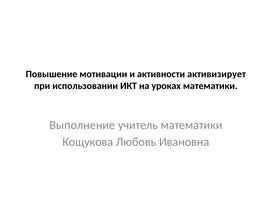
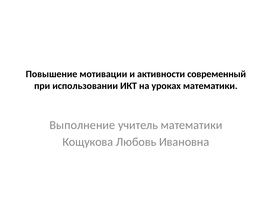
активизирует: активизирует -> современный (217, 74)
